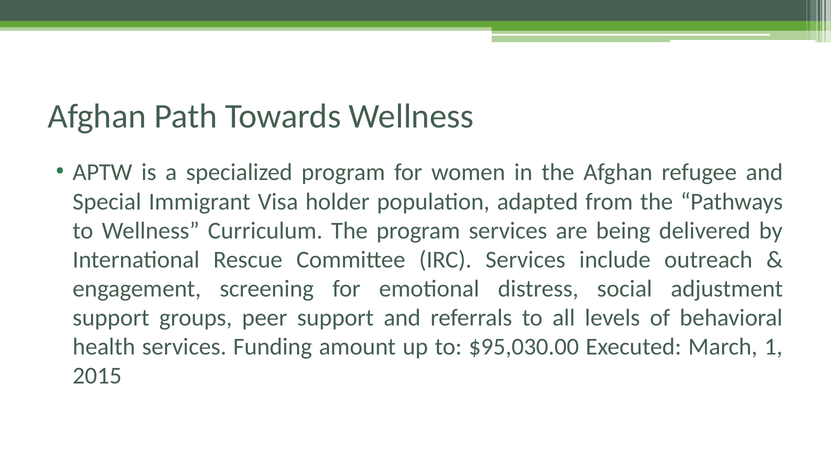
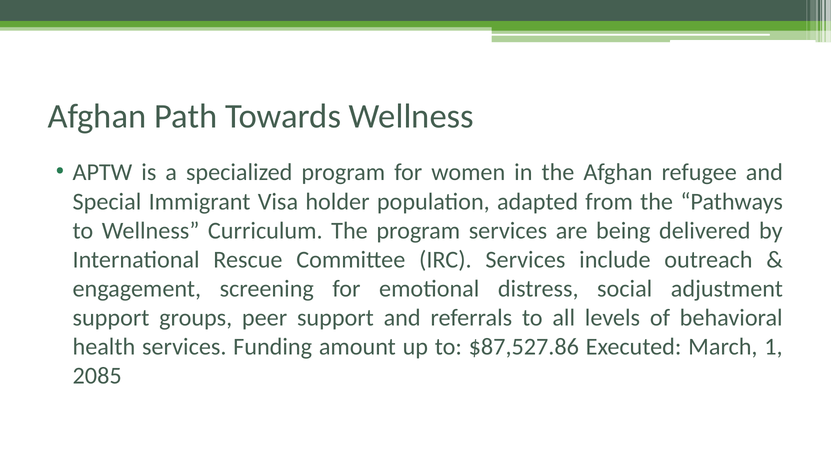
$95,030.00: $95,030.00 -> $87,527.86 (524, 347)
2015: 2015 -> 2085 (97, 376)
